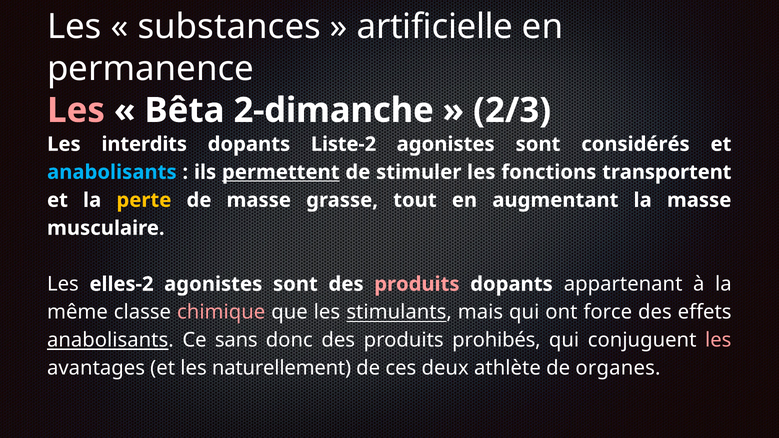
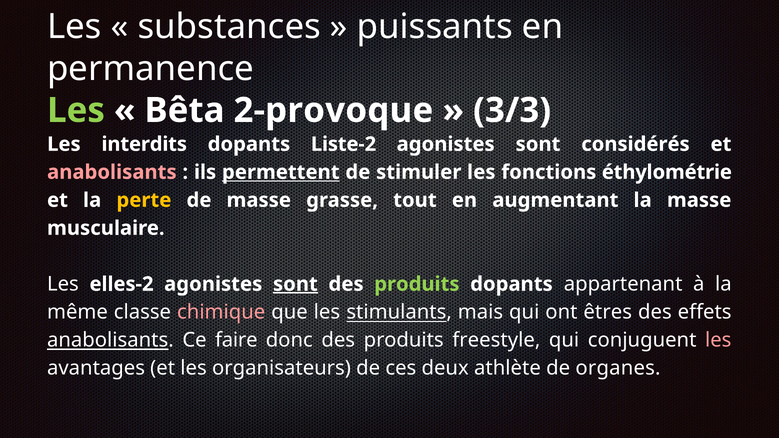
artificielle: artificielle -> puissants (435, 27)
Les colour: pink -> light green (76, 110)
2-dimanche: 2-dimanche -> 2-provoque (333, 110)
2/3: 2/3 -> 3/3 (512, 110)
anabolisants colour: light blue -> pink (112, 172)
transportent: transportent -> éthylométrie (667, 172)
sont underline: none -> present (295, 284)
produits colour: pink -> light green (417, 284)
force: force -> êtres (608, 312)
sans: sans -> faire (236, 340)
prohibés: prohibés -> freestyle (496, 340)
naturellement: naturellement -> organisateurs (281, 368)
